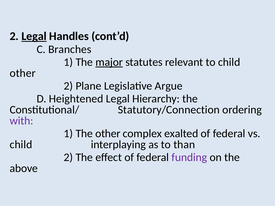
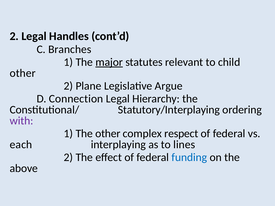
Legal underline: present -> none (34, 36)
Heightened: Heightened -> Connection (76, 99)
Statutory/Connection: Statutory/Connection -> Statutory/Interplaying (169, 110)
exalted: exalted -> respect (181, 134)
child: child -> each (21, 145)
than: than -> lines (184, 145)
funding colour: purple -> blue (189, 157)
